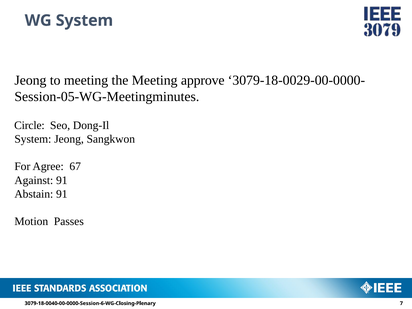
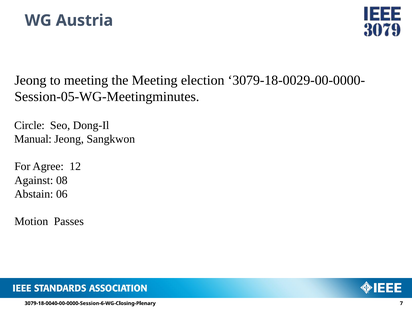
WG System: System -> Austria (84, 20)
approve: approve -> election (203, 80)
System: System -> Manual (33, 139)
67: 67 -> 12 (75, 167)
Against 91: 91 -> 08 (62, 180)
Abstain 91: 91 -> 06 (62, 194)
